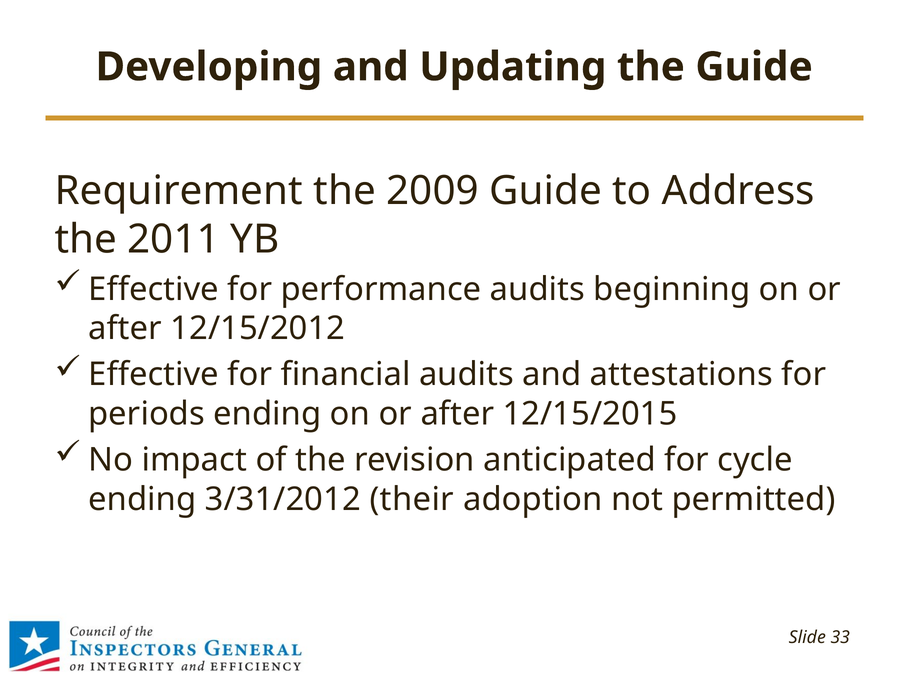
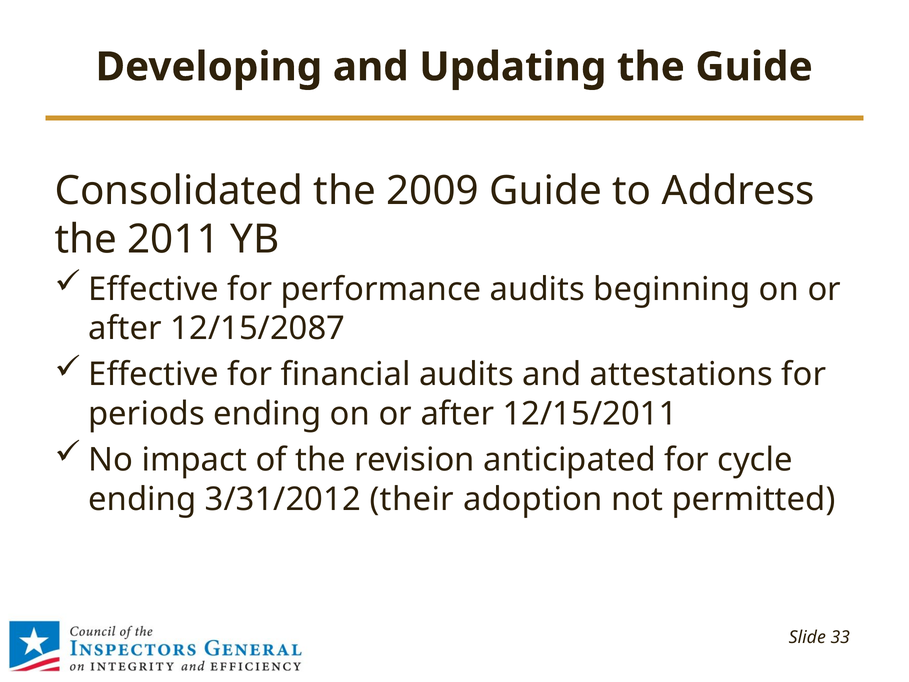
Requirement: Requirement -> Consolidated (179, 191)
12/15/2012: 12/15/2012 -> 12/15/2087 (258, 329)
12/15/2015: 12/15/2015 -> 12/15/2011 (590, 414)
